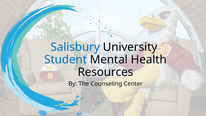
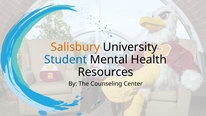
Salisbury colour: blue -> orange (75, 47)
